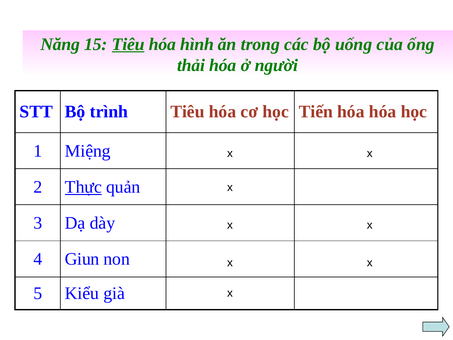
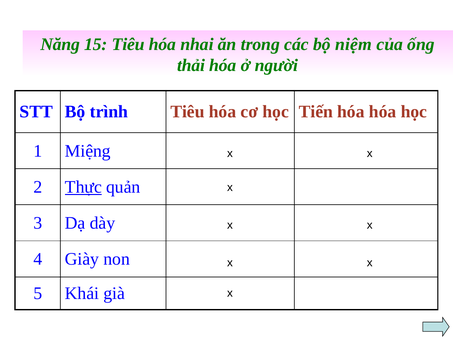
Tiêu underline: present -> none (128, 44)
hình: hình -> nhai (197, 44)
uống: uống -> niệm (354, 44)
Giun: Giun -> Giày (82, 259)
Kiểu: Kiểu -> Khái (82, 293)
